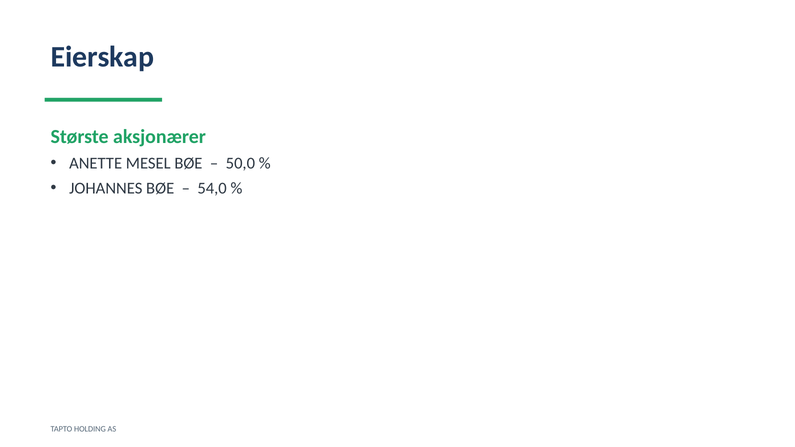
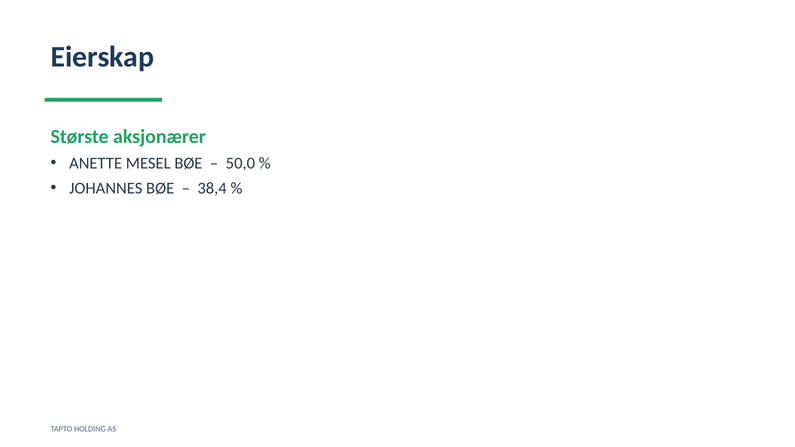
54,0: 54,0 -> 38,4 (212, 188)
